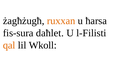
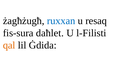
ruxxan colour: orange -> blue (61, 21)
ħarsa: ħarsa -> resaq (96, 21)
Wkoll: Wkoll -> Ġdida (43, 45)
